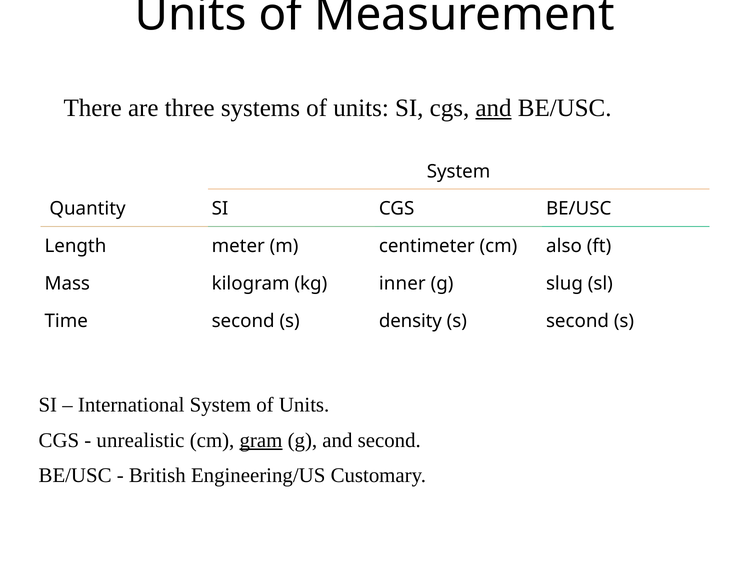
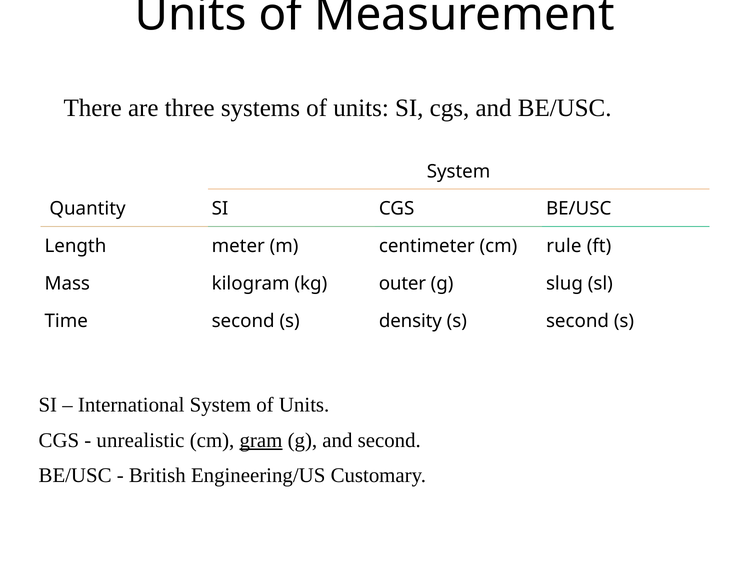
and underline: present -> none (494, 108)
also: also -> rule (564, 246)
inner: inner -> outer (402, 284)
